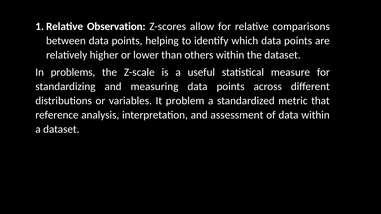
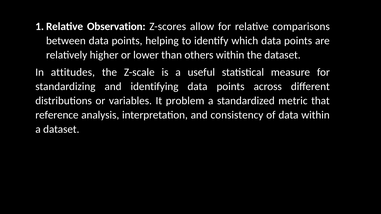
problems: problems -> attitudes (73, 72)
measuring: measuring -> identifying (155, 87)
assessment: assessment -> consistency (237, 115)
